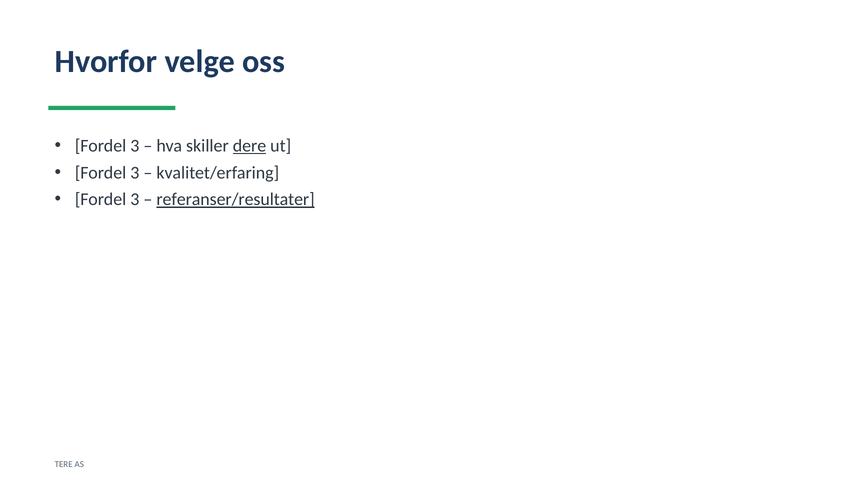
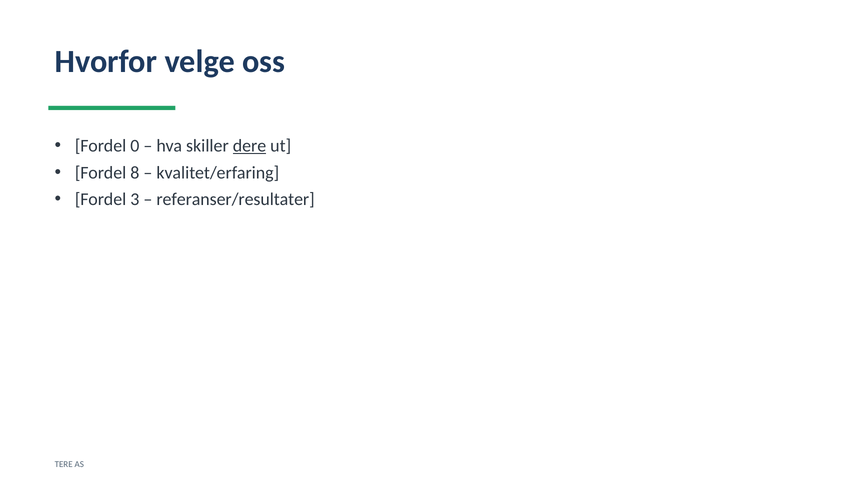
3: 3 -> 0 (135, 146)
3: 3 -> 8 (135, 173)
referanser/resultater underline: present -> none (236, 199)
